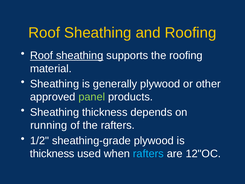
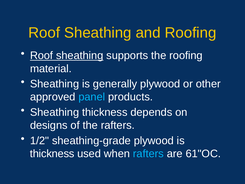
panel colour: light green -> light blue (92, 97)
running: running -> designs (49, 125)
12"OC: 12"OC -> 61"OC (203, 154)
